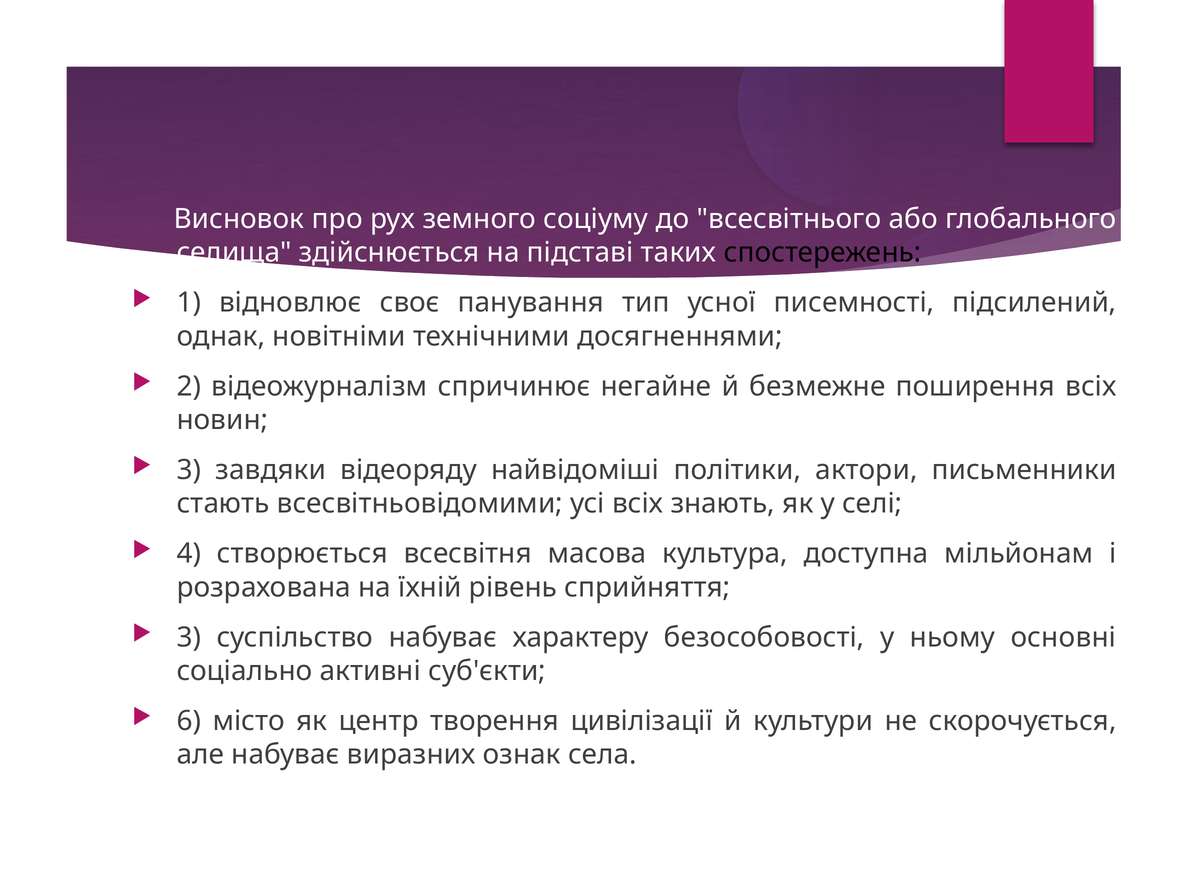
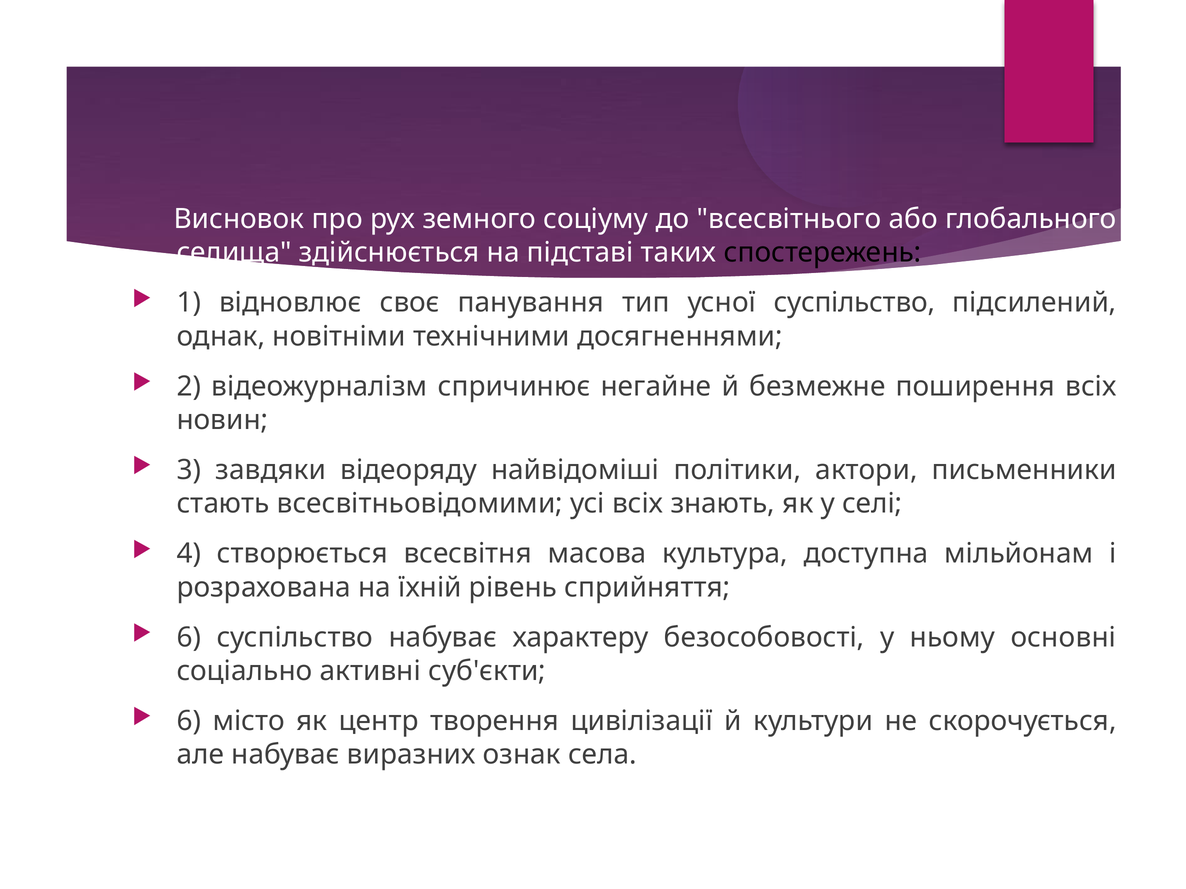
усної писемності: писемності -> суспільство (854, 303)
3: 3 -> 6 (189, 638)
